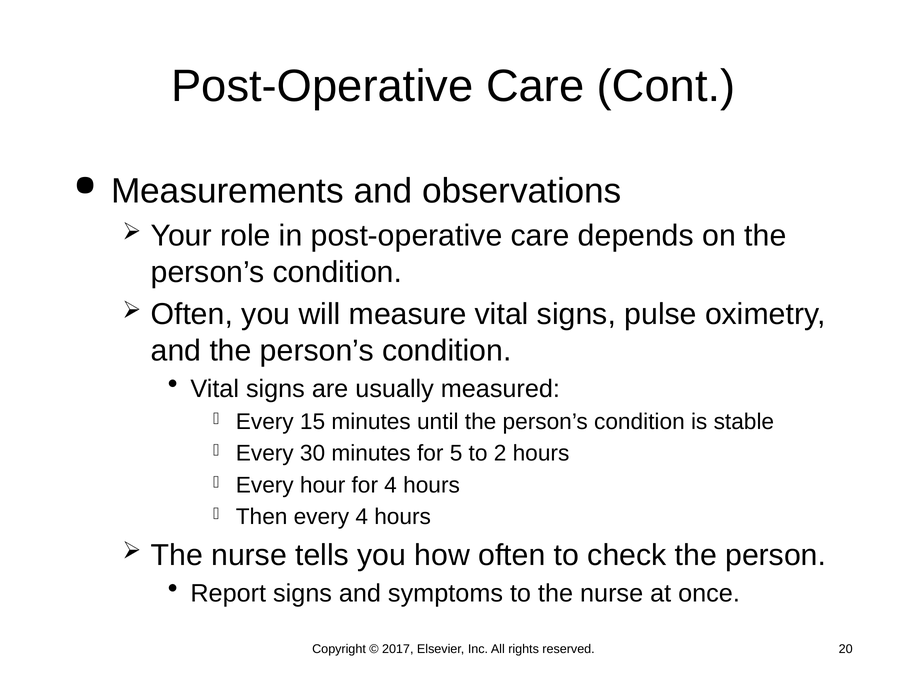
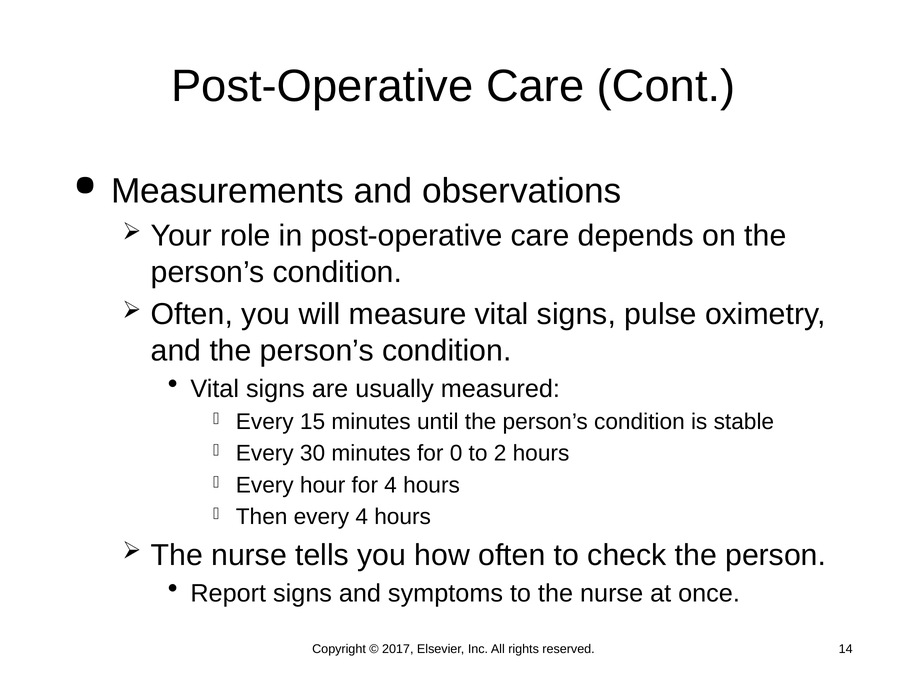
5: 5 -> 0 (456, 454)
20: 20 -> 14 (846, 649)
